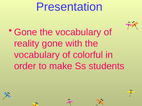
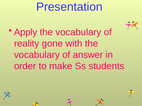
Gone: Gone -> Apply (26, 32)
colorful: colorful -> answer (88, 55)
